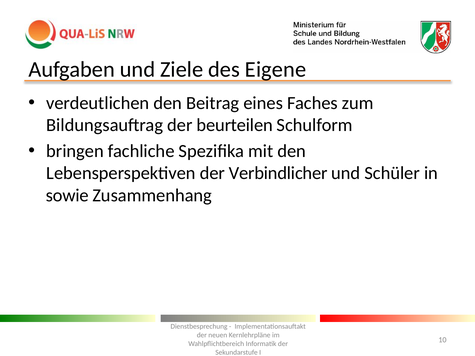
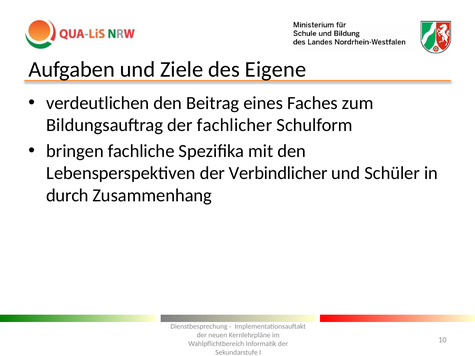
beurteilen: beurteilen -> fachlicher (234, 125)
sowie: sowie -> durch (67, 196)
